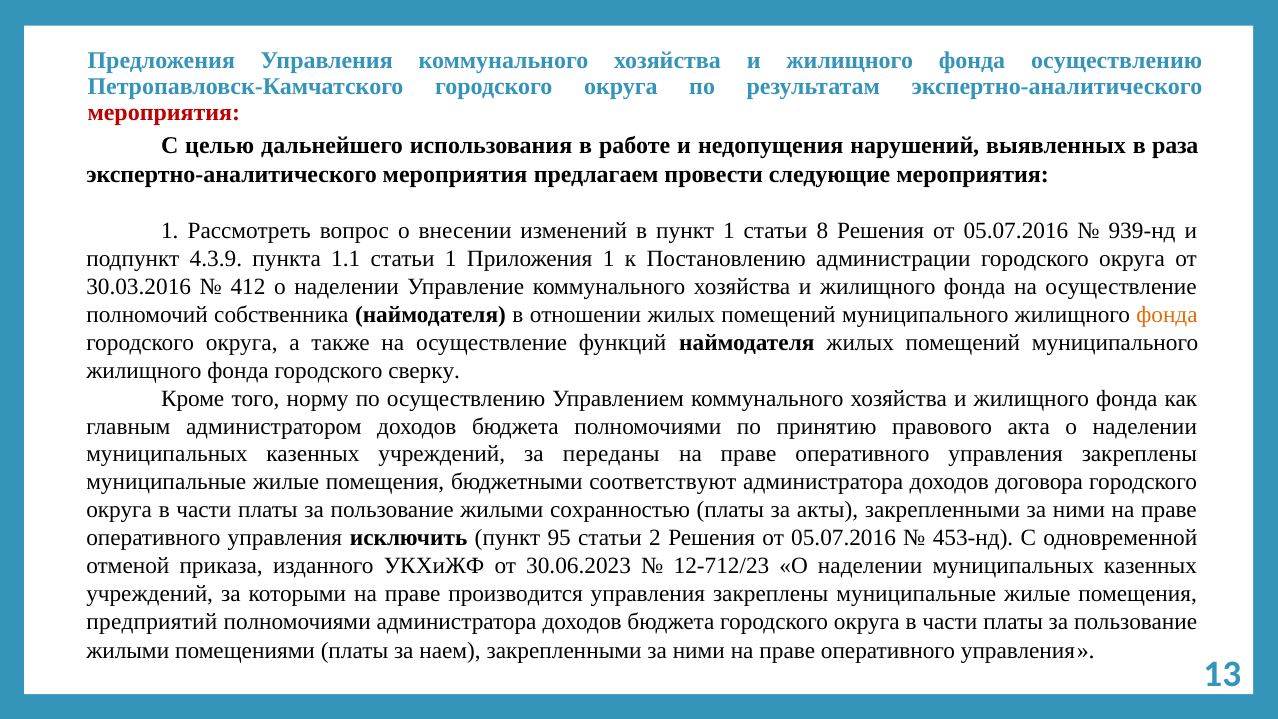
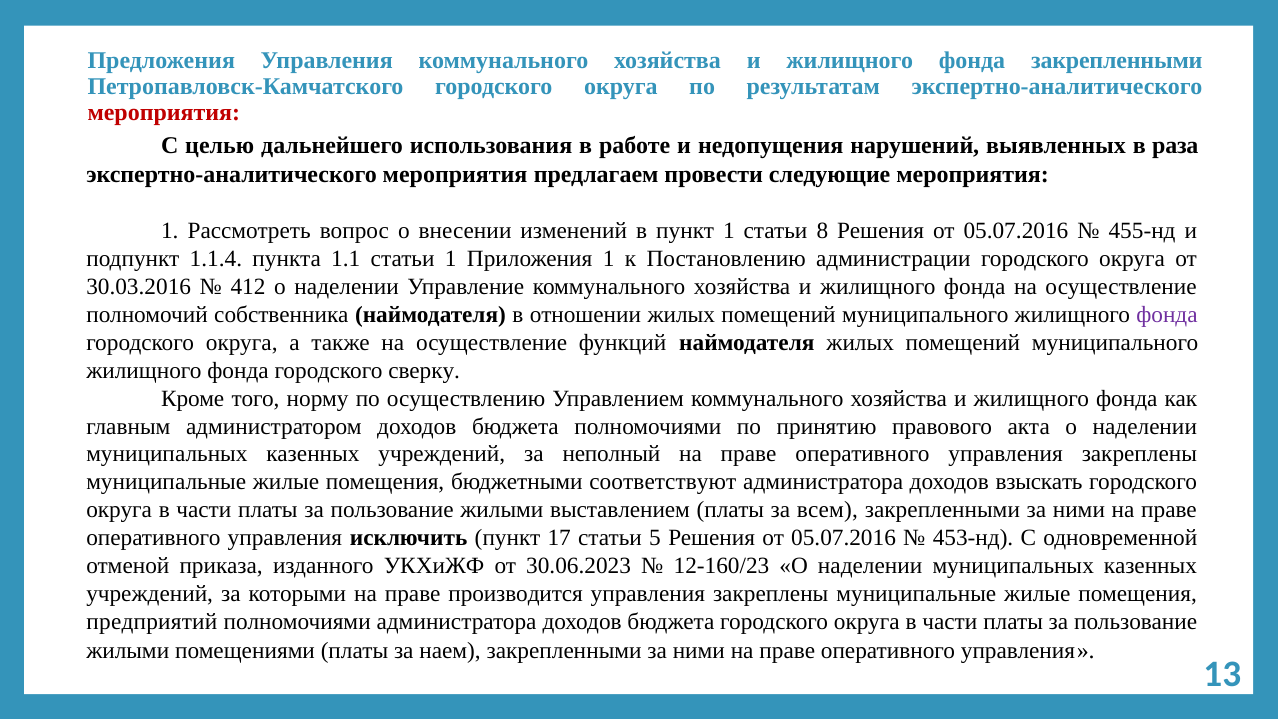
фонда осуществлению: осуществлению -> закрепленными (1117, 60)
939-нд: 939-нд -> 455-нд (1142, 231)
4.3.9: 4.3.9 -> 1.1.4 (216, 259)
фонда colour: orange -> purple (1167, 315)
переданы: переданы -> неполный (611, 454)
договора: договора -> взыскать (1039, 482)
сохранностью: сохранностью -> выставлением (620, 510)
акты: акты -> всем (827, 510)
95: 95 -> 17 (559, 538)
2: 2 -> 5 (655, 538)
12-712/23: 12-712/23 -> 12-160/23 (722, 566)
